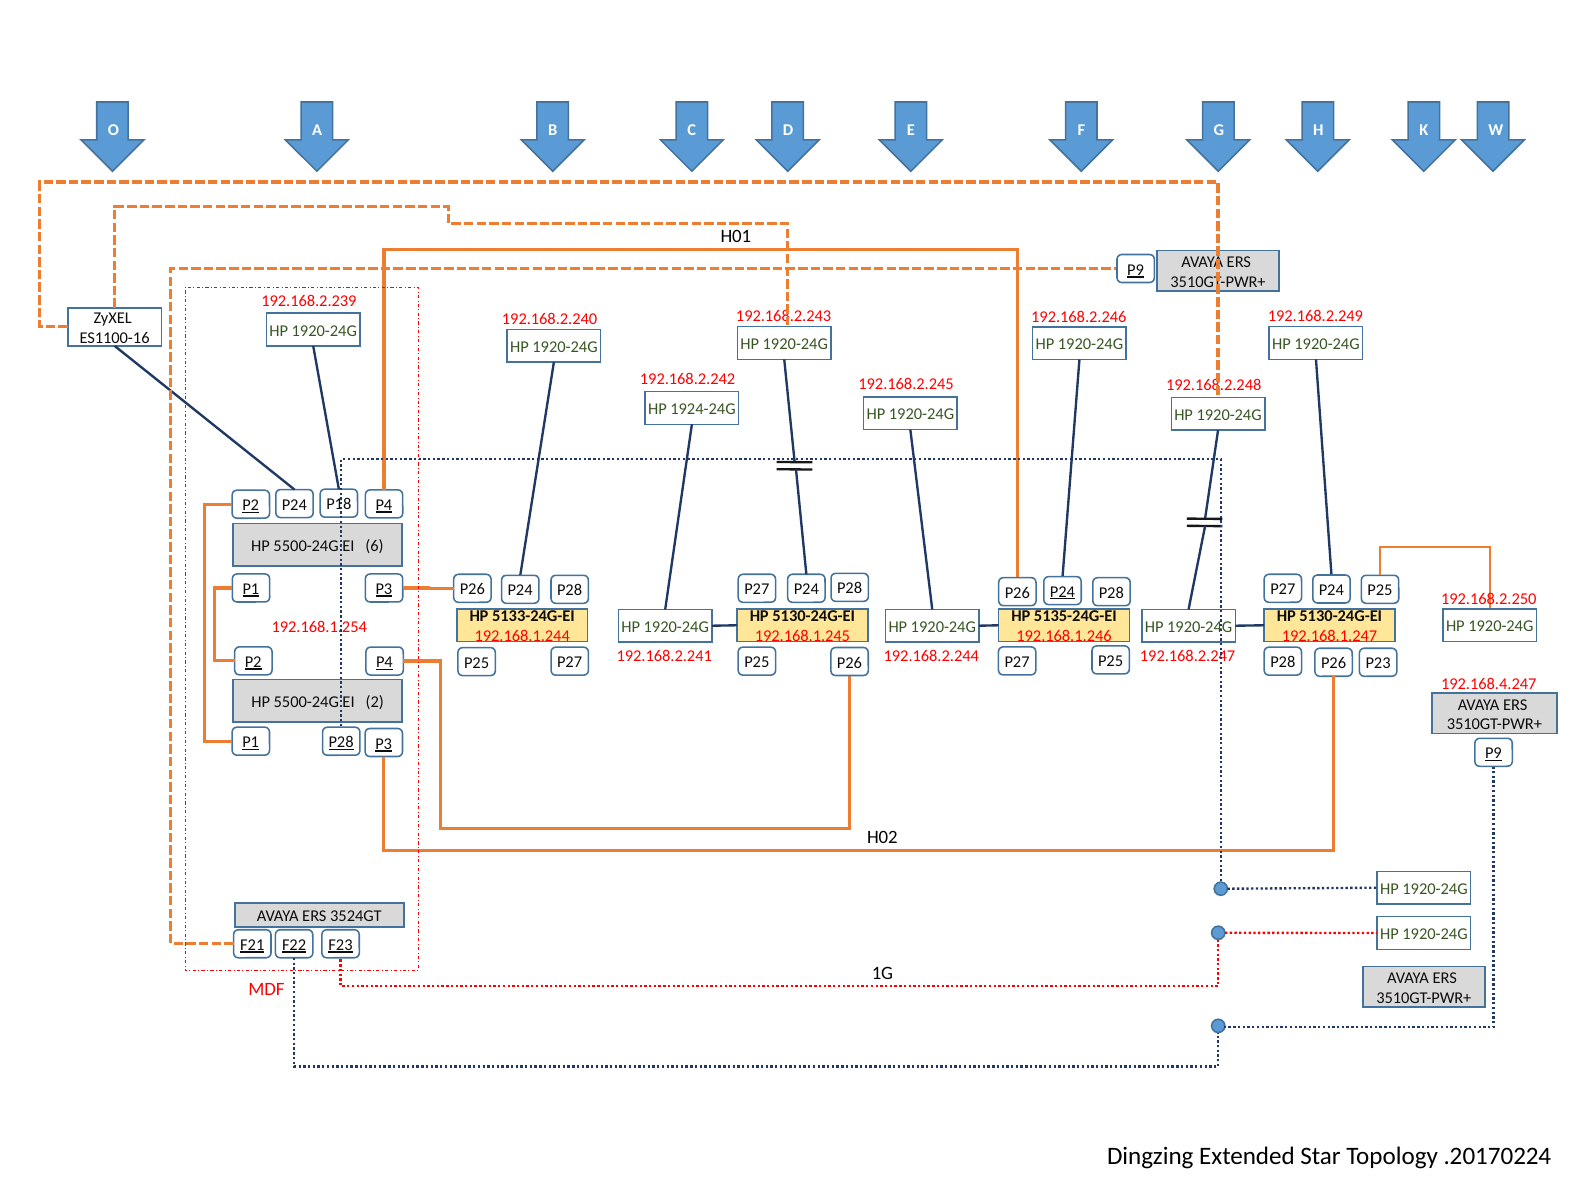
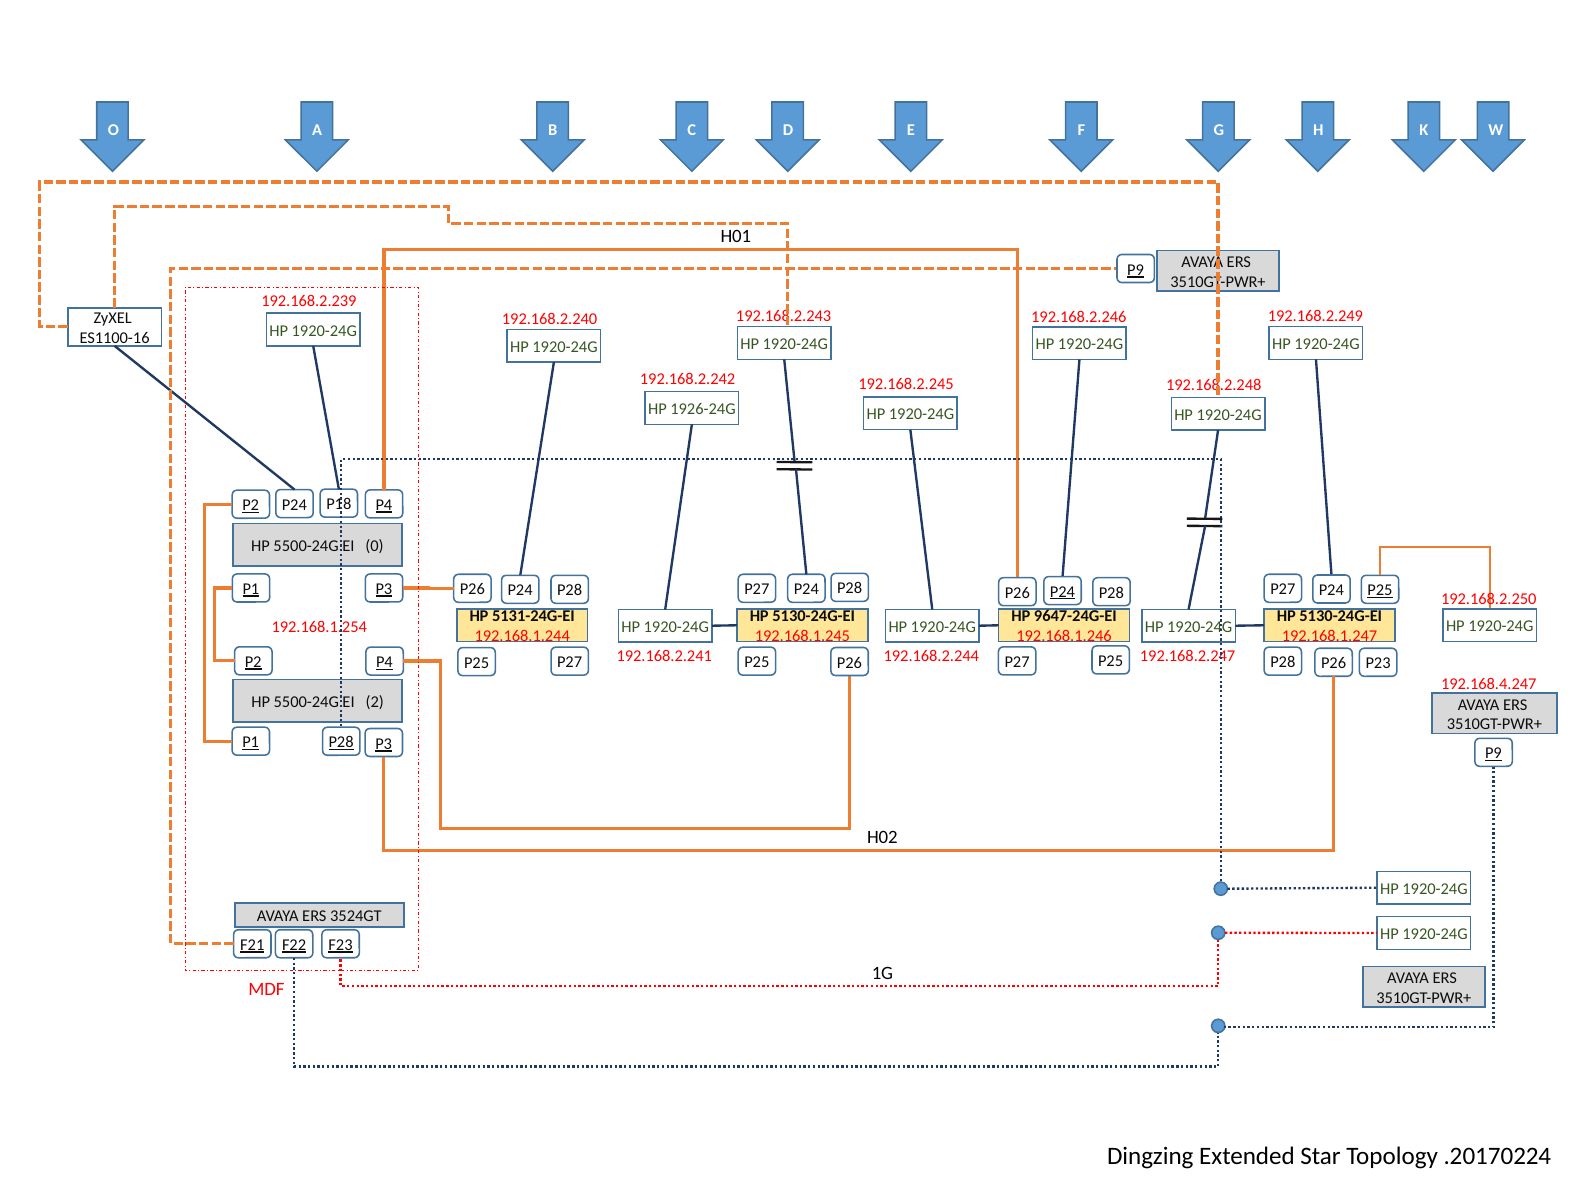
1924-24G: 1924-24G -> 1926-24G (703, 409)
6: 6 -> 0 (375, 546)
P25 underline: none -> present (1380, 591)
5133-24G-EI: 5133-24G-EI -> 5131-24G-EI (533, 617)
5135-24G-EI: 5135-24G-EI -> 9647-24G-EI (1075, 617)
